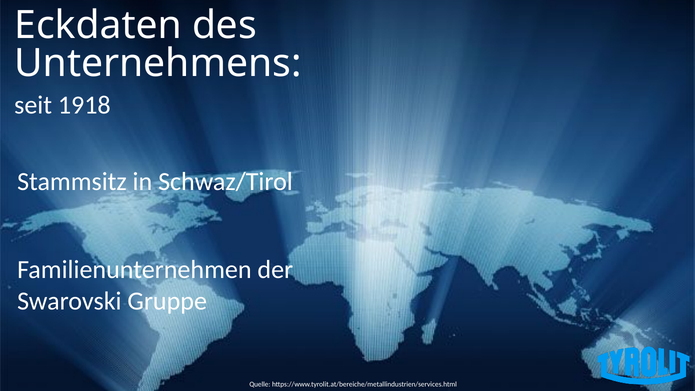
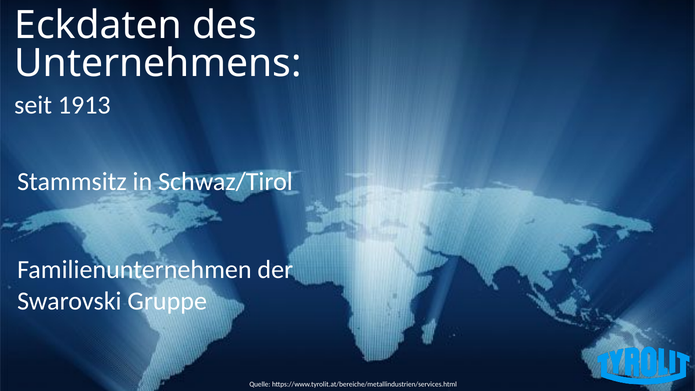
1918: 1918 -> 1913 (84, 105)
